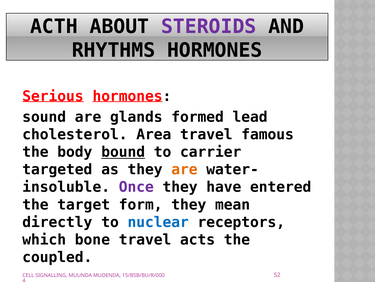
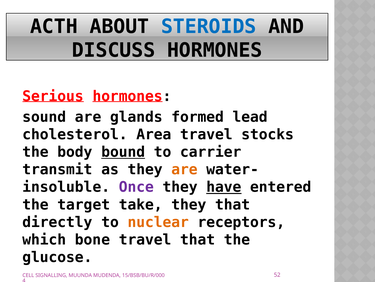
STEROIDS colour: purple -> blue (209, 26)
RHYTHMS: RHYTHMS -> DISCUSS (113, 50)
famous: famous -> stocks (268, 134)
targeted: targeted -> transmit (57, 169)
have underline: none -> present (224, 187)
form: form -> take (141, 204)
they mean: mean -> that (233, 204)
nuclear colour: blue -> orange (158, 222)
travel acts: acts -> that (198, 239)
coupled: coupled -> glucose (57, 257)
